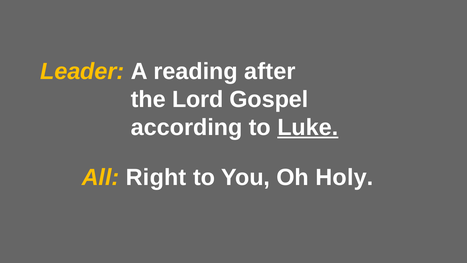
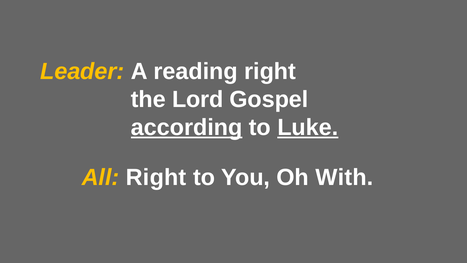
reading after: after -> right (270, 71)
according underline: none -> present (187, 127)
Holy: Holy -> With (344, 177)
